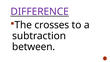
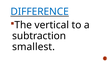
DIFFERENCE colour: purple -> blue (40, 12)
crosses: crosses -> vertical (52, 25)
between: between -> smallest (34, 47)
